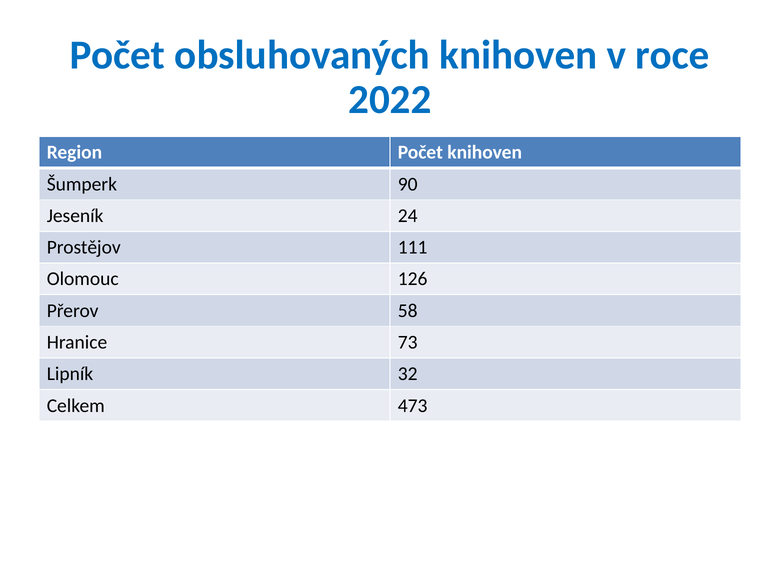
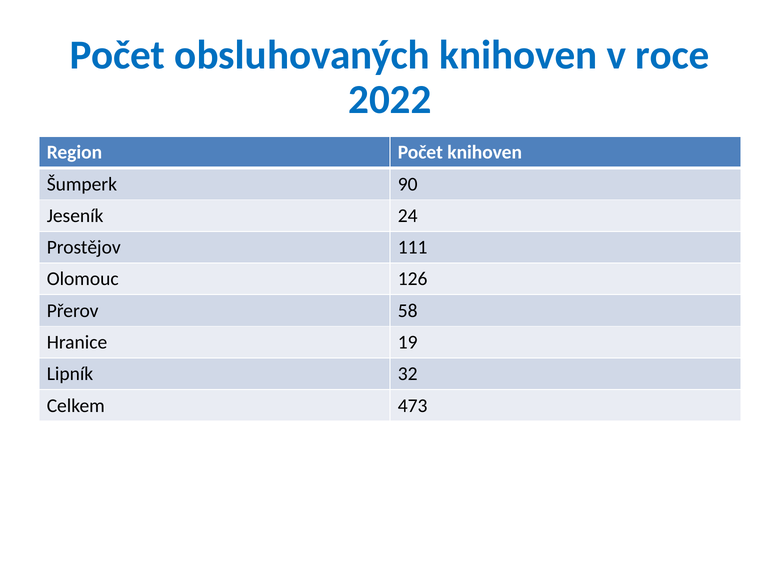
73: 73 -> 19 (408, 342)
